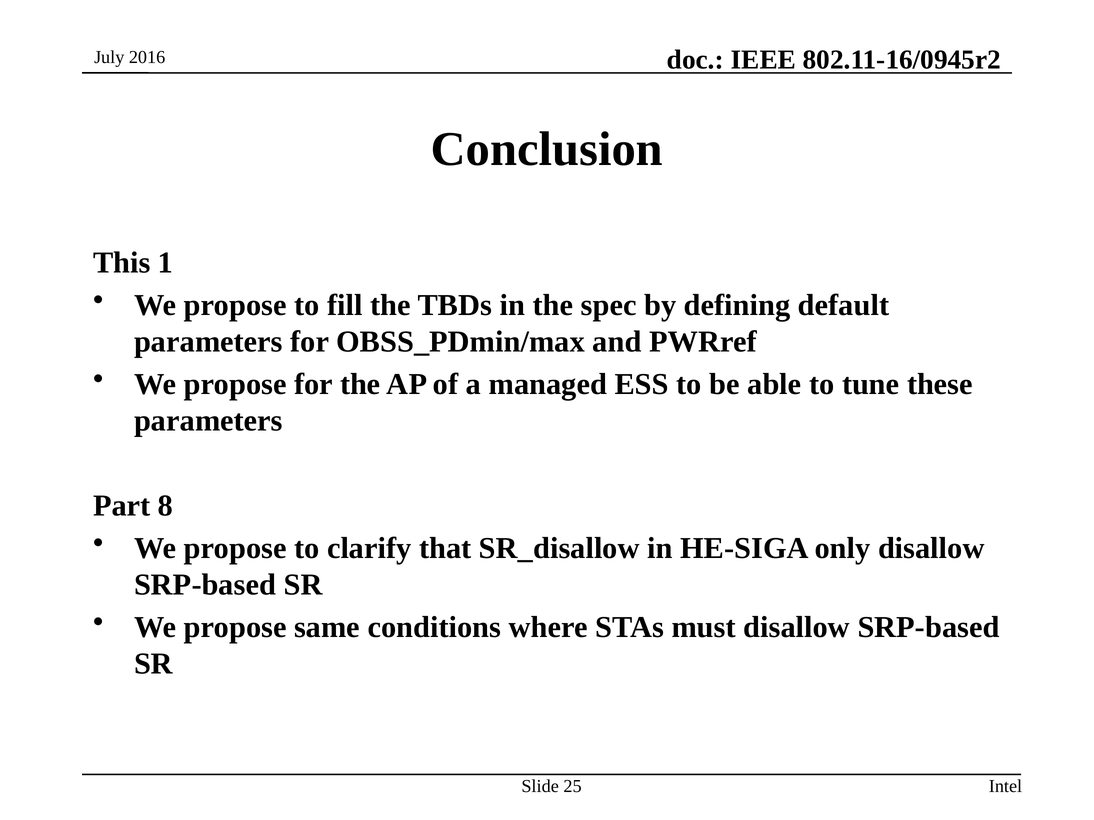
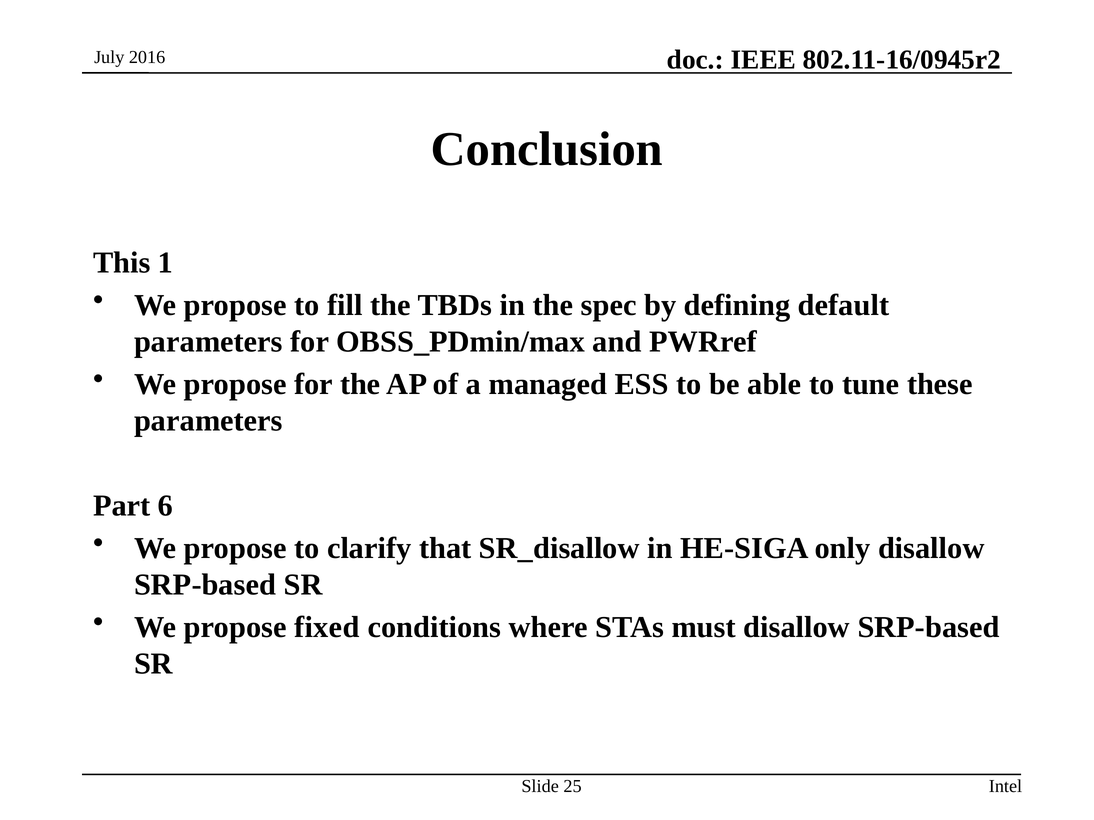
8: 8 -> 6 (166, 506)
same: same -> fixed (327, 628)
